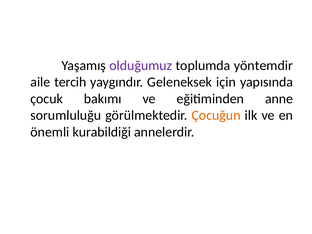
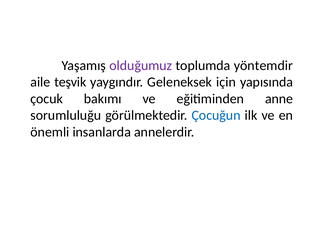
tercih: tercih -> teşvik (70, 82)
Çocuğun colour: orange -> blue (216, 115)
kurabildiği: kurabildiği -> insanlarda (102, 132)
